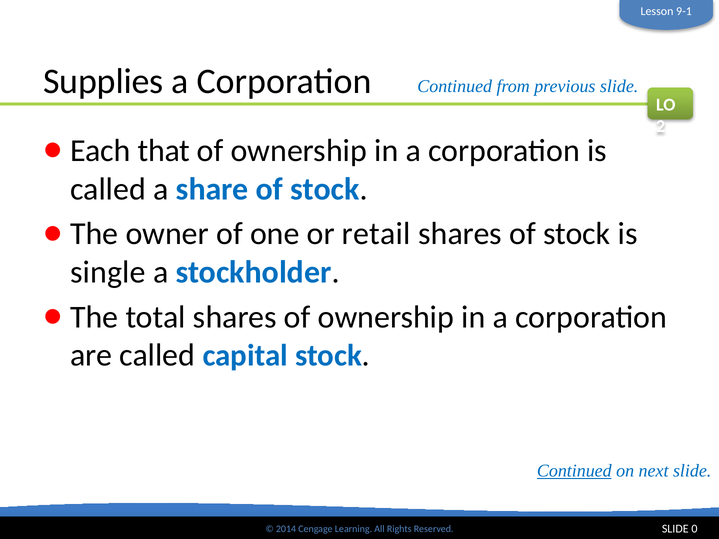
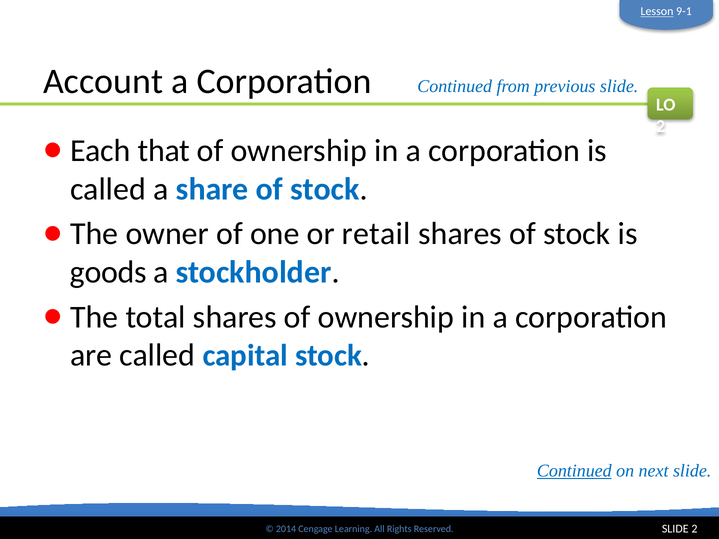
Lesson underline: none -> present (657, 12)
Supplies: Supplies -> Account (103, 82)
single: single -> goods (108, 272)
SLIDE 0: 0 -> 2 (694, 529)
